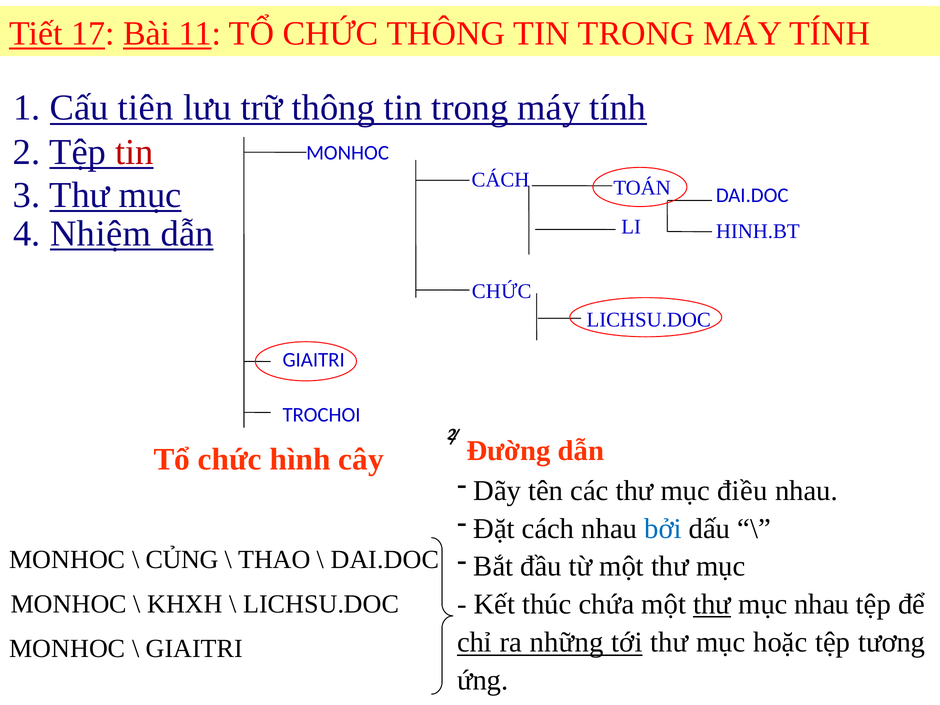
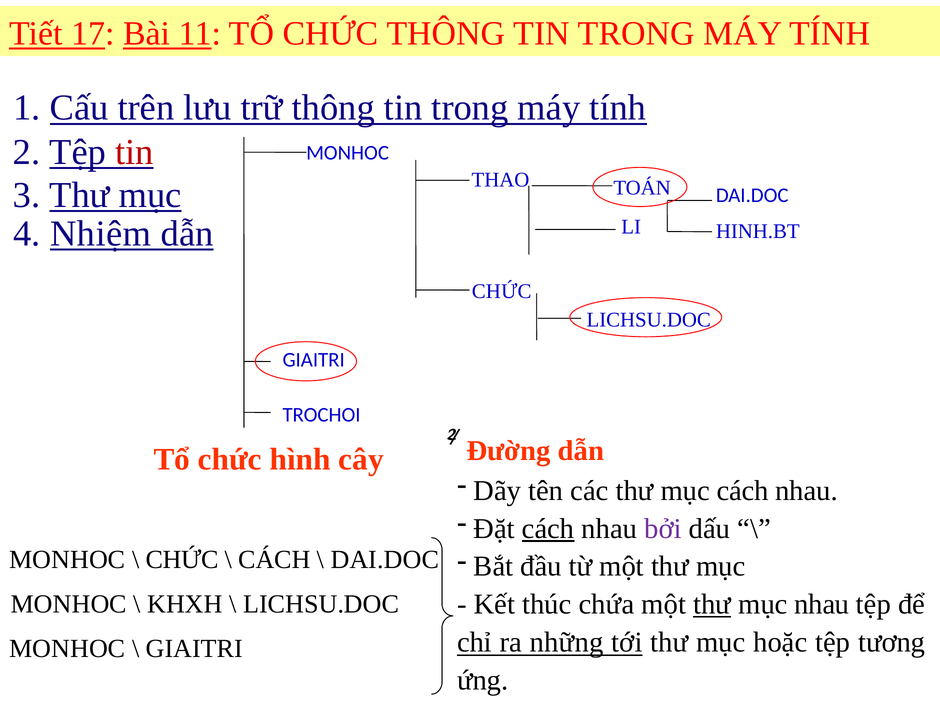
tiên: tiên -> trên (146, 108)
CÁCH: CÁCH -> THAO (501, 180)
mục điều: điều -> cách (743, 491)
cách underline: none -> present (548, 529)
bởi colour: blue -> purple (663, 529)
CỦNG: CỦNG -> CHỨC (182, 560)
THAO: THAO -> CÁCH (274, 560)
